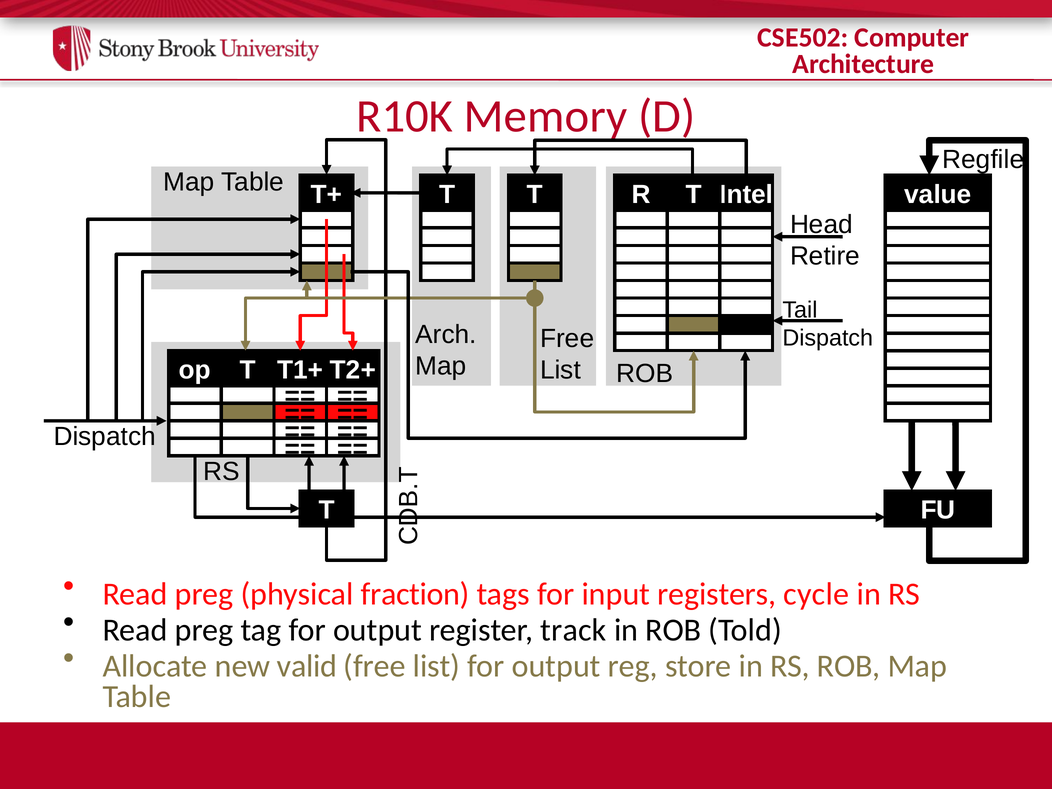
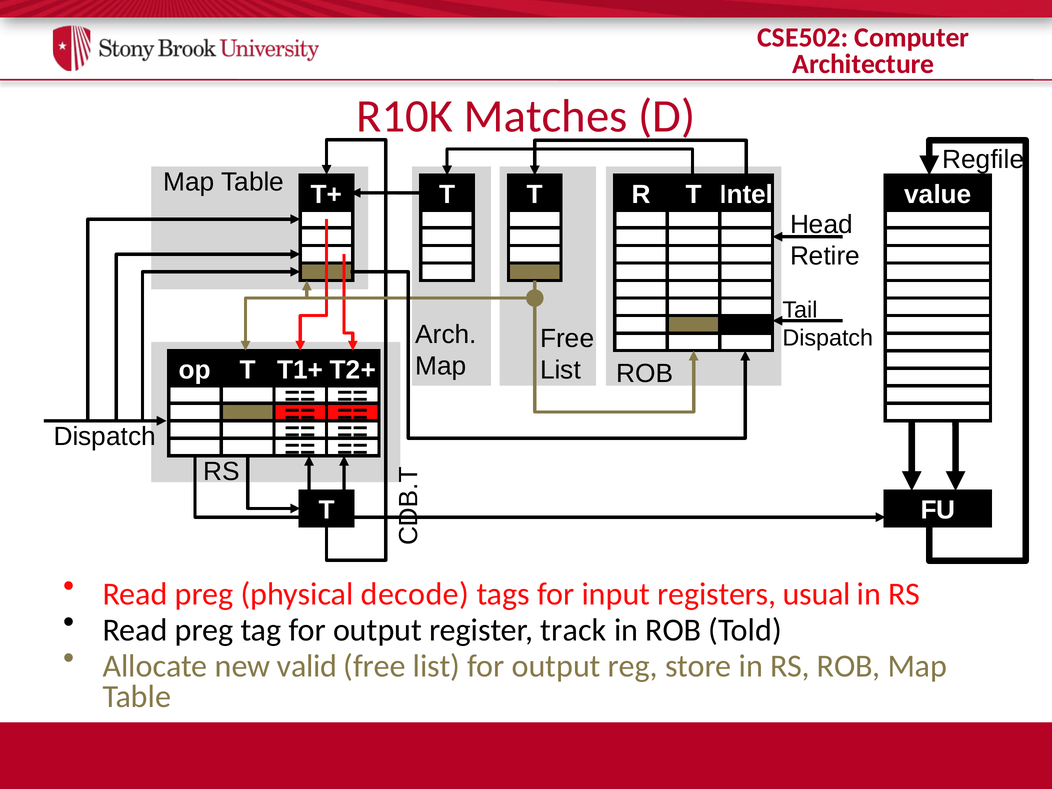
Memory: Memory -> Matches (546, 116)
fraction: fraction -> decode (415, 594)
cycle: cycle -> usual (817, 594)
